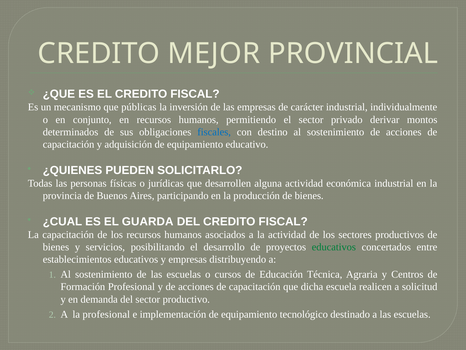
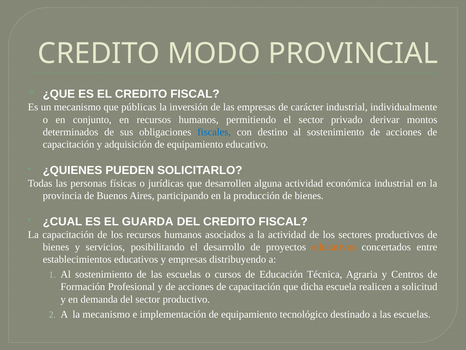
MEJOR: MEJOR -> MODO (214, 53)
educativos colour: green -> orange (334, 247)
la profesional: profesional -> mecanismo (106, 314)
